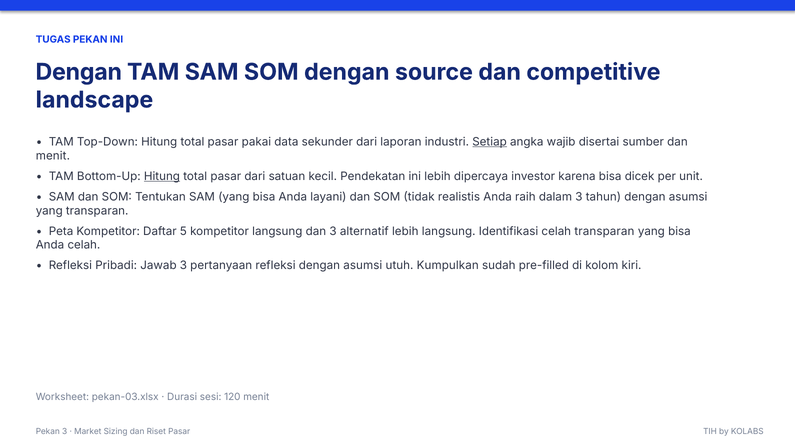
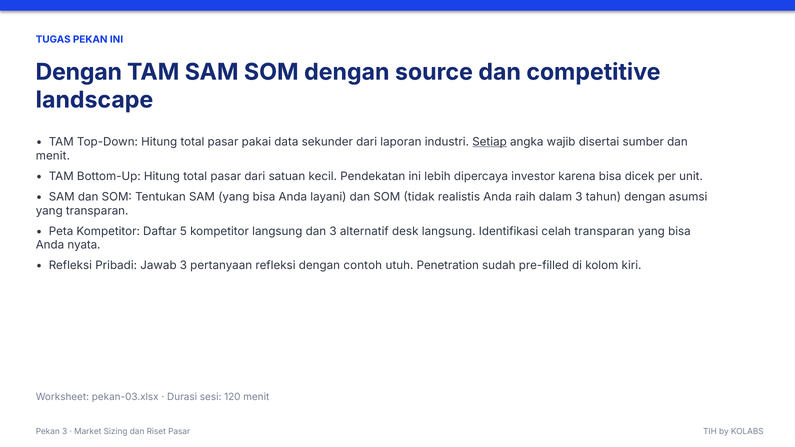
Hitung underline: present -> none (162, 176)
alternatif lebih: lebih -> desk (405, 231)
Anda celah: celah -> nyata (84, 245)
refleksi dengan asumsi: asumsi -> contoh (363, 266)
Kumpulkan: Kumpulkan -> Penetration (448, 266)
